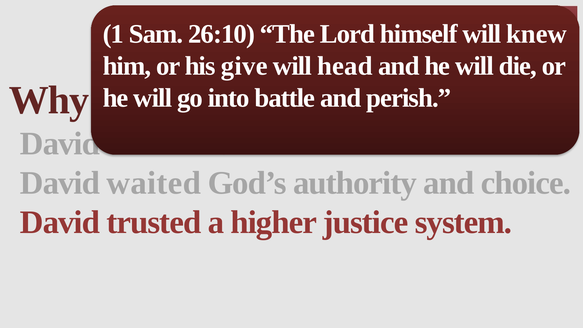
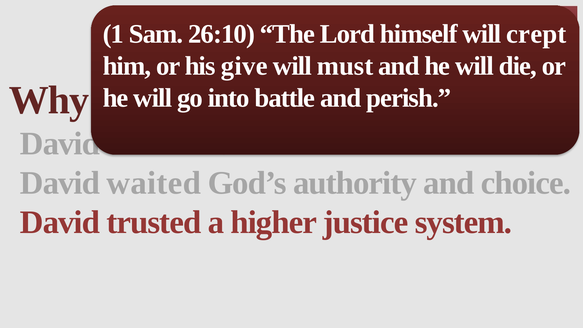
knew: knew -> crept (536, 34)
head: head -> must (345, 66)
